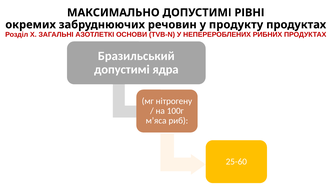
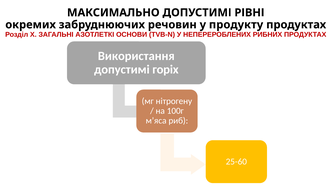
Бразильський: Бразильський -> Використання (136, 56)
ядра: ядра -> горіх (165, 69)
